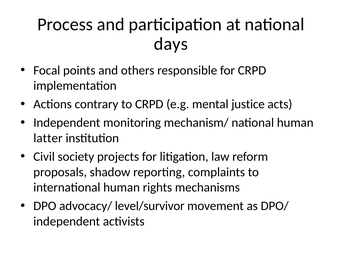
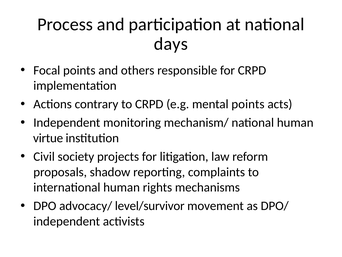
mental justice: justice -> points (248, 104)
latter: latter -> virtue (48, 138)
